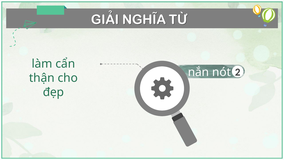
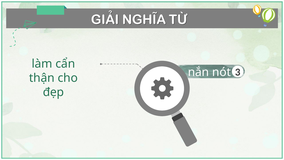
2: 2 -> 3 (238, 72)
